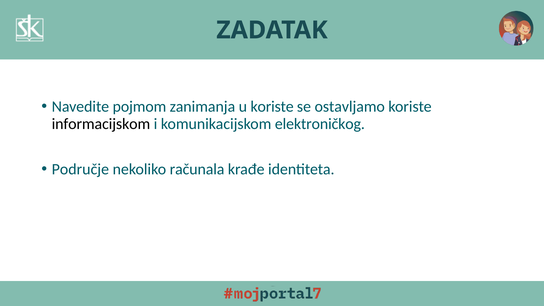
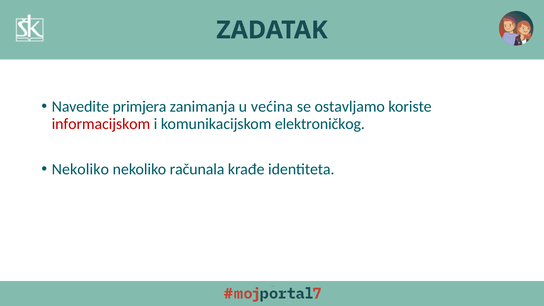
pojmom: pojmom -> primjera (139, 107)
u koriste: koriste -> većina (272, 107)
informacijskom colour: black -> red (101, 124)
Područje: Područje -> Nekoliko (80, 169)
